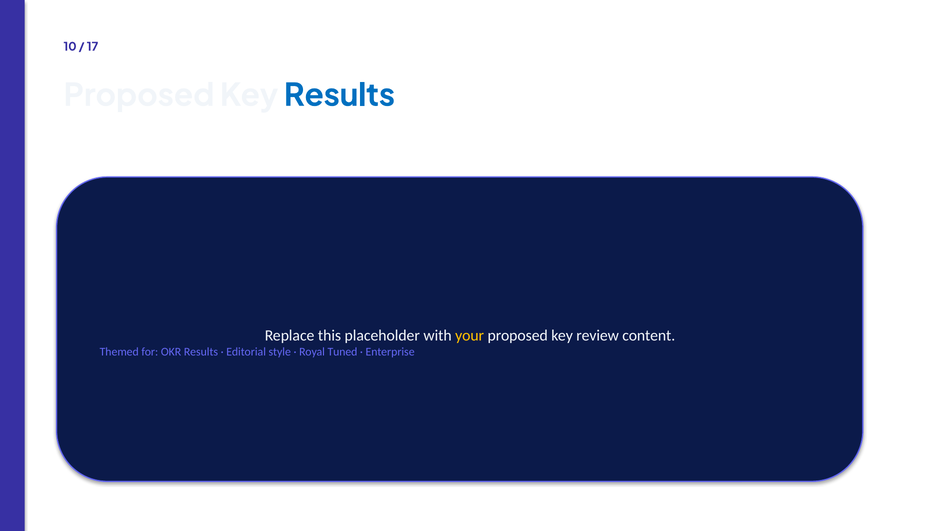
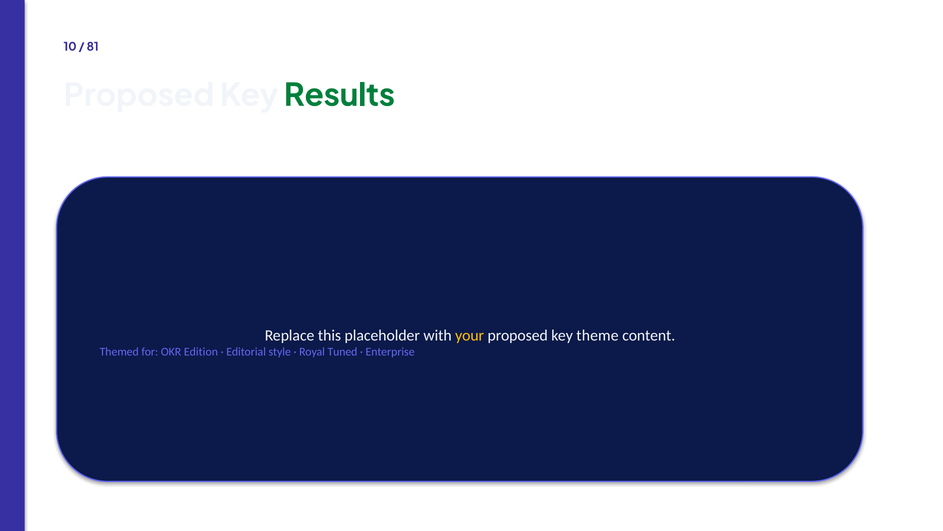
17: 17 -> 81 (93, 47)
Results colour: blue -> green (339, 95)
review: review -> theme (597, 335)
OKR Results: Results -> Edition (201, 351)
